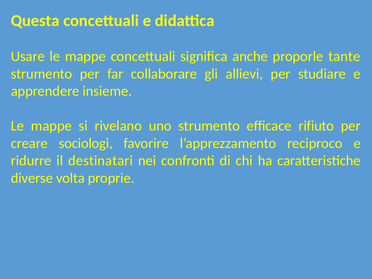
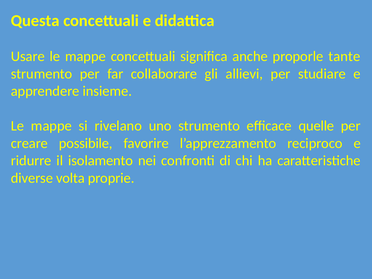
rifiuto: rifiuto -> quelle (316, 126)
sociologi: sociologi -> possibile (86, 143)
destinatari: destinatari -> isolamento (101, 161)
